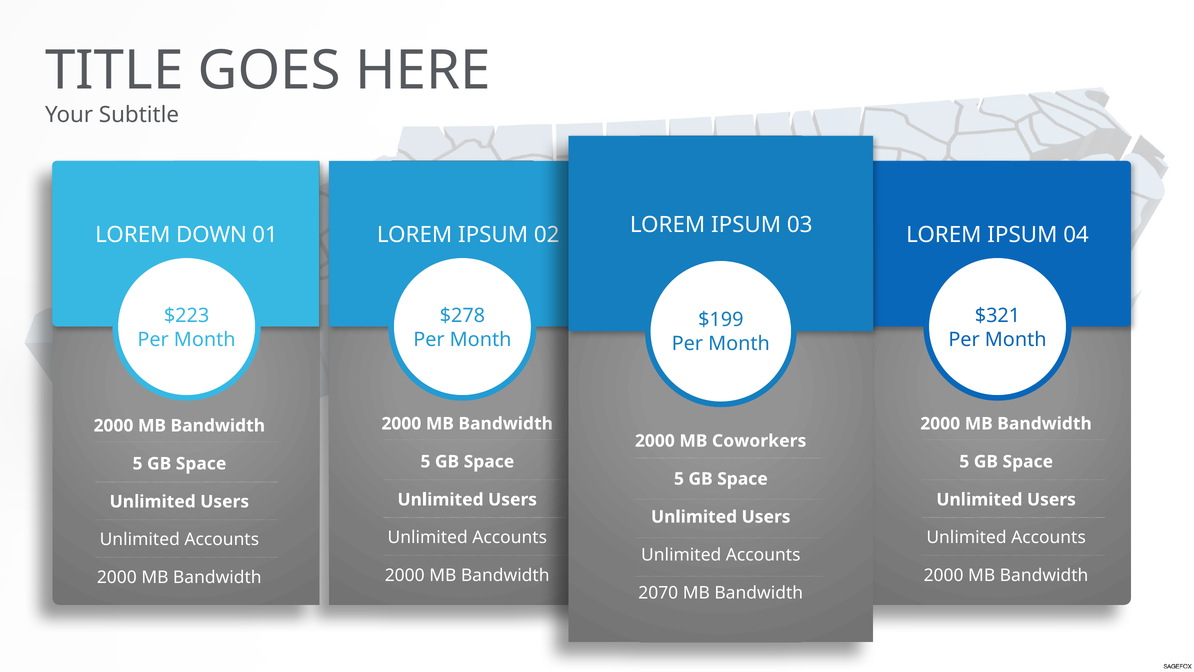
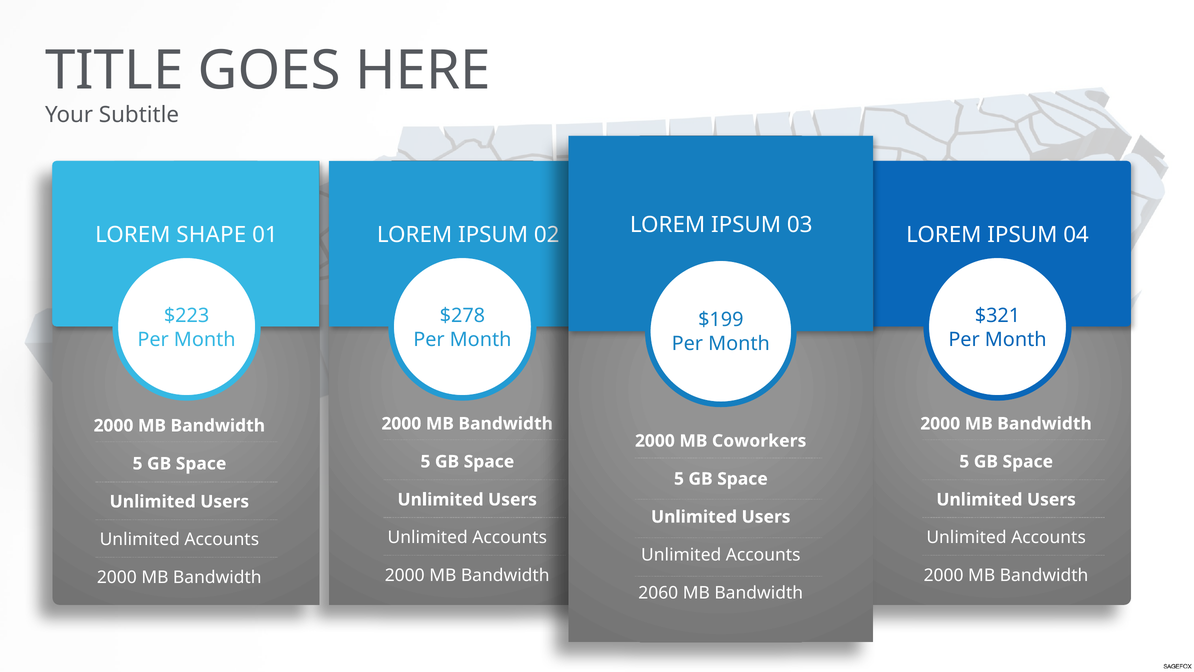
DOWN: DOWN -> SHAPE (211, 235)
2070: 2070 -> 2060 (658, 593)
